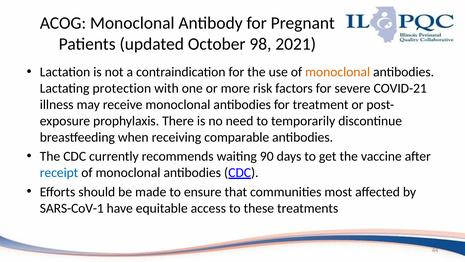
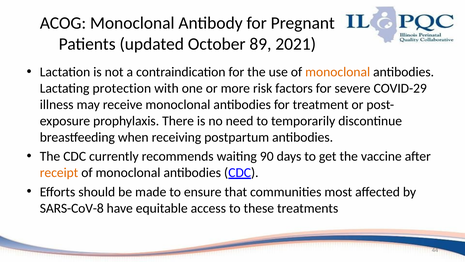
98: 98 -> 89 (260, 44)
COVID-21: COVID-21 -> COVID-29 (400, 88)
comparable: comparable -> postpartum (237, 137)
receipt colour: blue -> orange (59, 172)
SARS-CoV-1: SARS-CoV-1 -> SARS-CoV-8 (72, 208)
